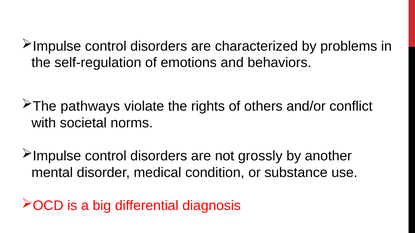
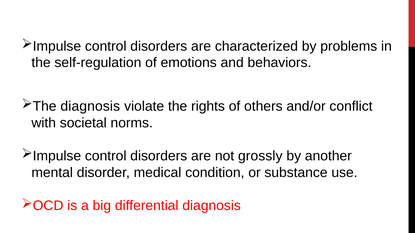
pathways: pathways -> diagnosis (90, 106)
